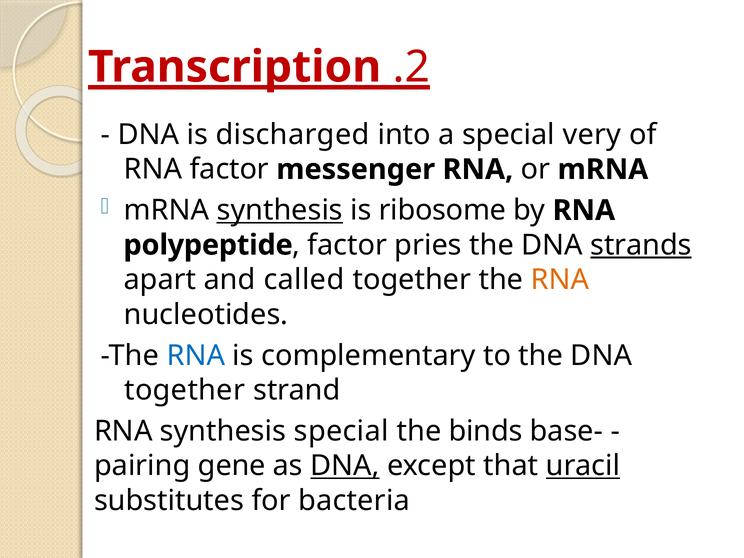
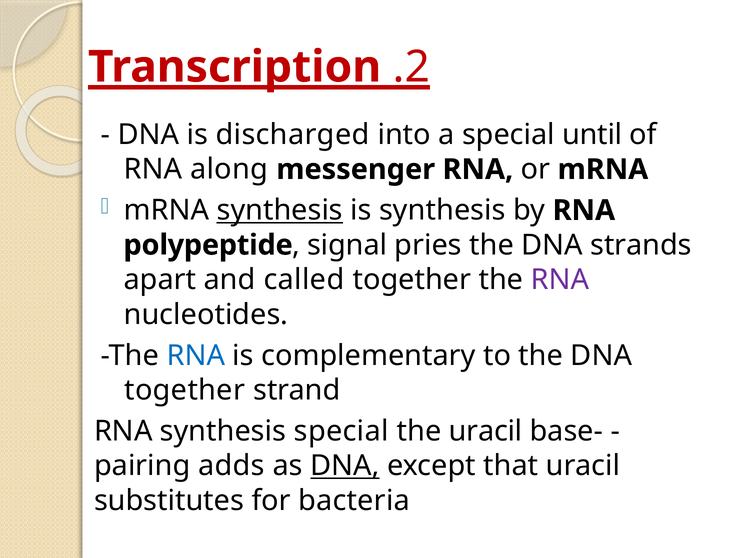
very: very -> until (592, 135)
RNA factor: factor -> along (229, 169)
is ribosome: ribosome -> synthesis (442, 210)
factor: factor -> signal (347, 245)
strands underline: present -> none (641, 245)
RNA colour: orange -> purple (560, 280)
the binds: binds -> uracil (486, 431)
gene: gene -> adds (232, 466)
uracil underline: present -> none (583, 466)
